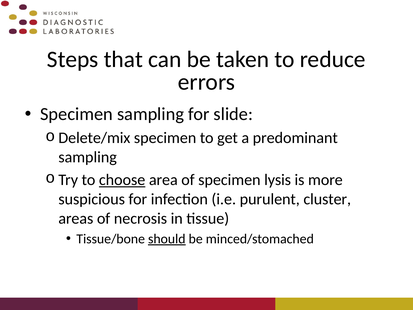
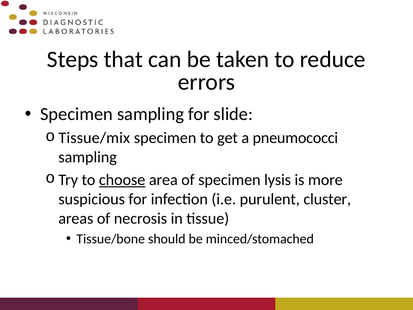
Delete/mix: Delete/mix -> Tissue/mix (94, 138)
predominant: predominant -> pneumococci (295, 138)
should underline: present -> none (167, 239)
